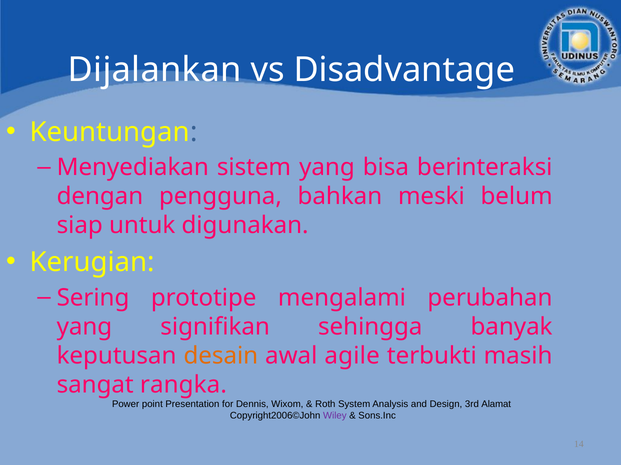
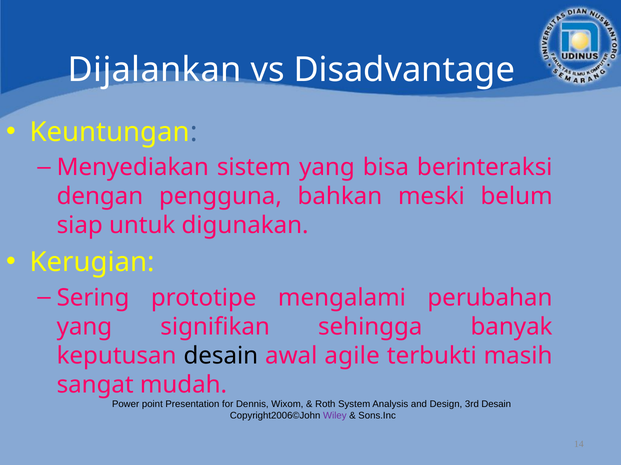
desain colour: orange -> black (221, 356)
rangka: rangka -> mudah (183, 385)
3rd Alamat: Alamat -> Desain (496, 405)
